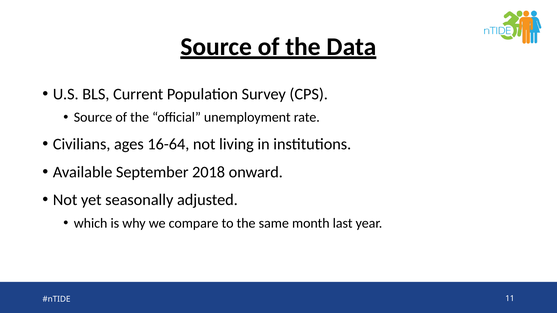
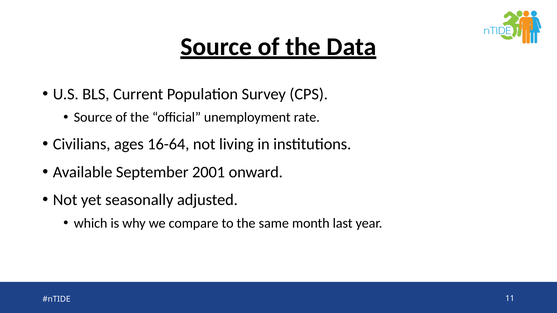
2018: 2018 -> 2001 (209, 172)
